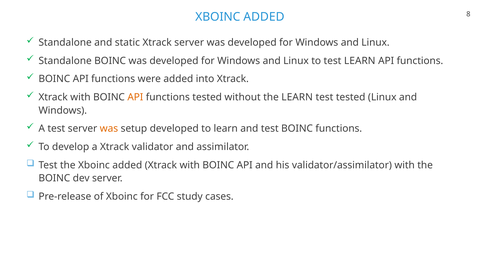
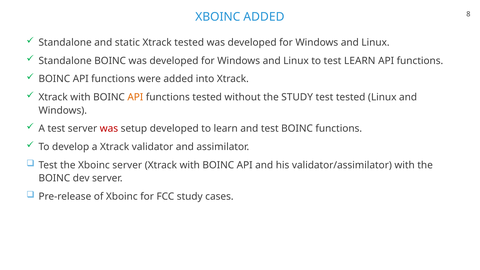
Xtrack server: server -> tested (189, 43)
the LEARN: LEARN -> STUDY (297, 97)
was colour: orange -> red (109, 129)
the Xboinc added: added -> server (127, 165)
